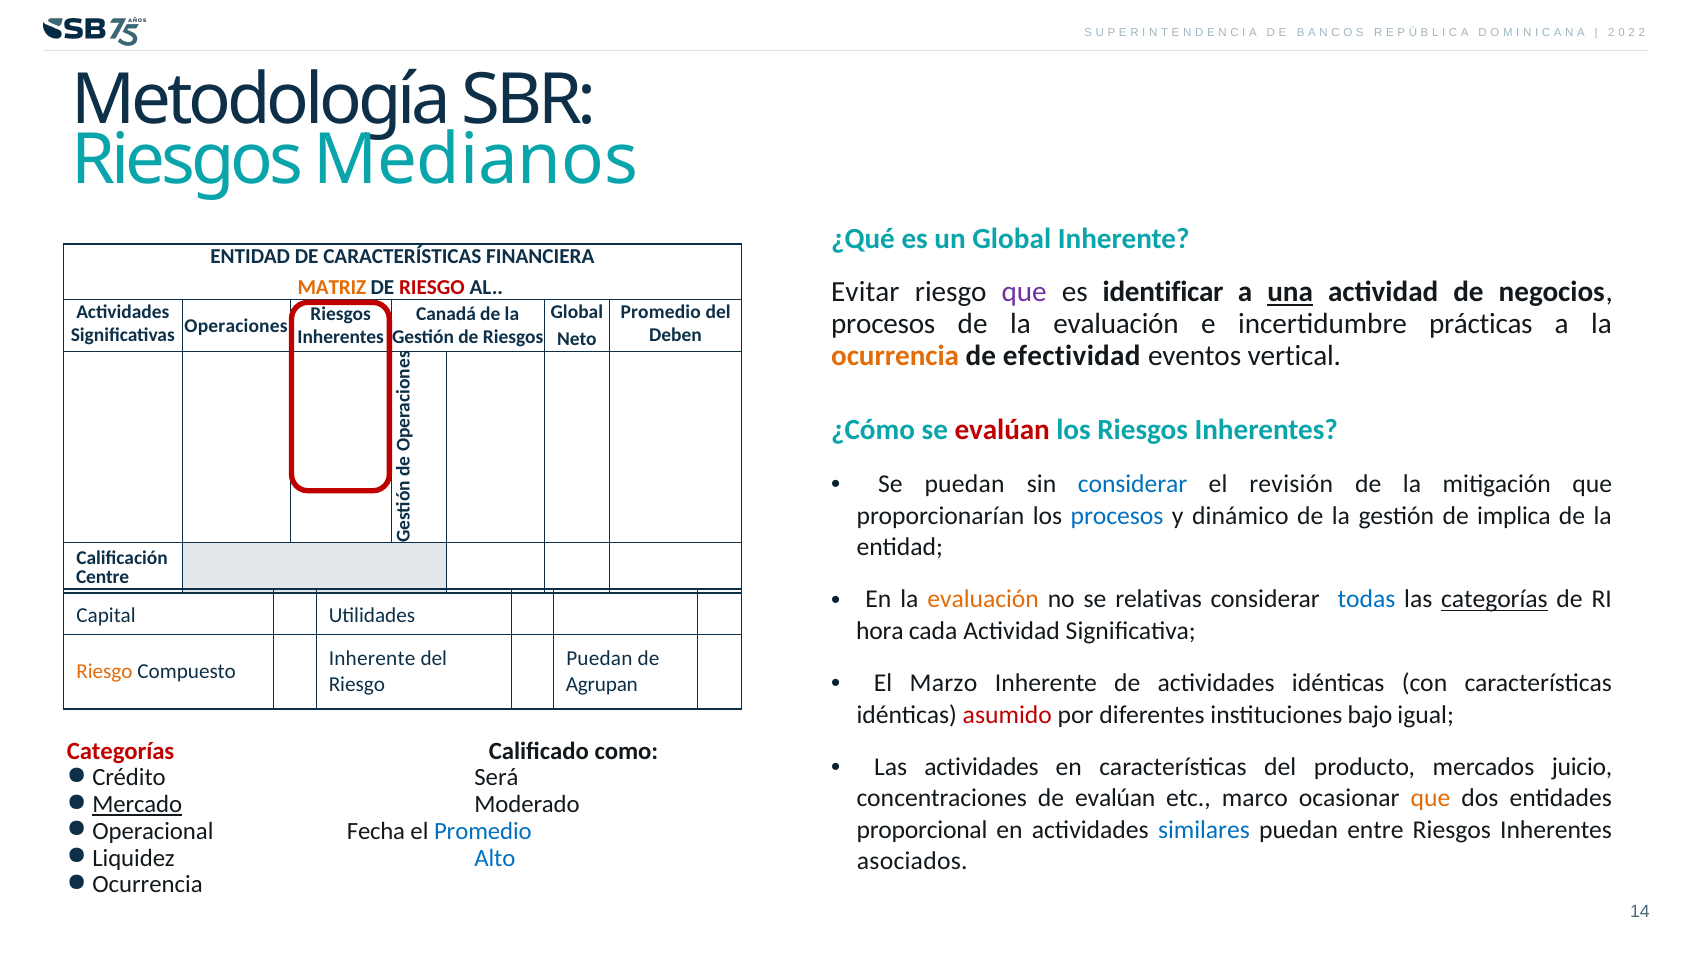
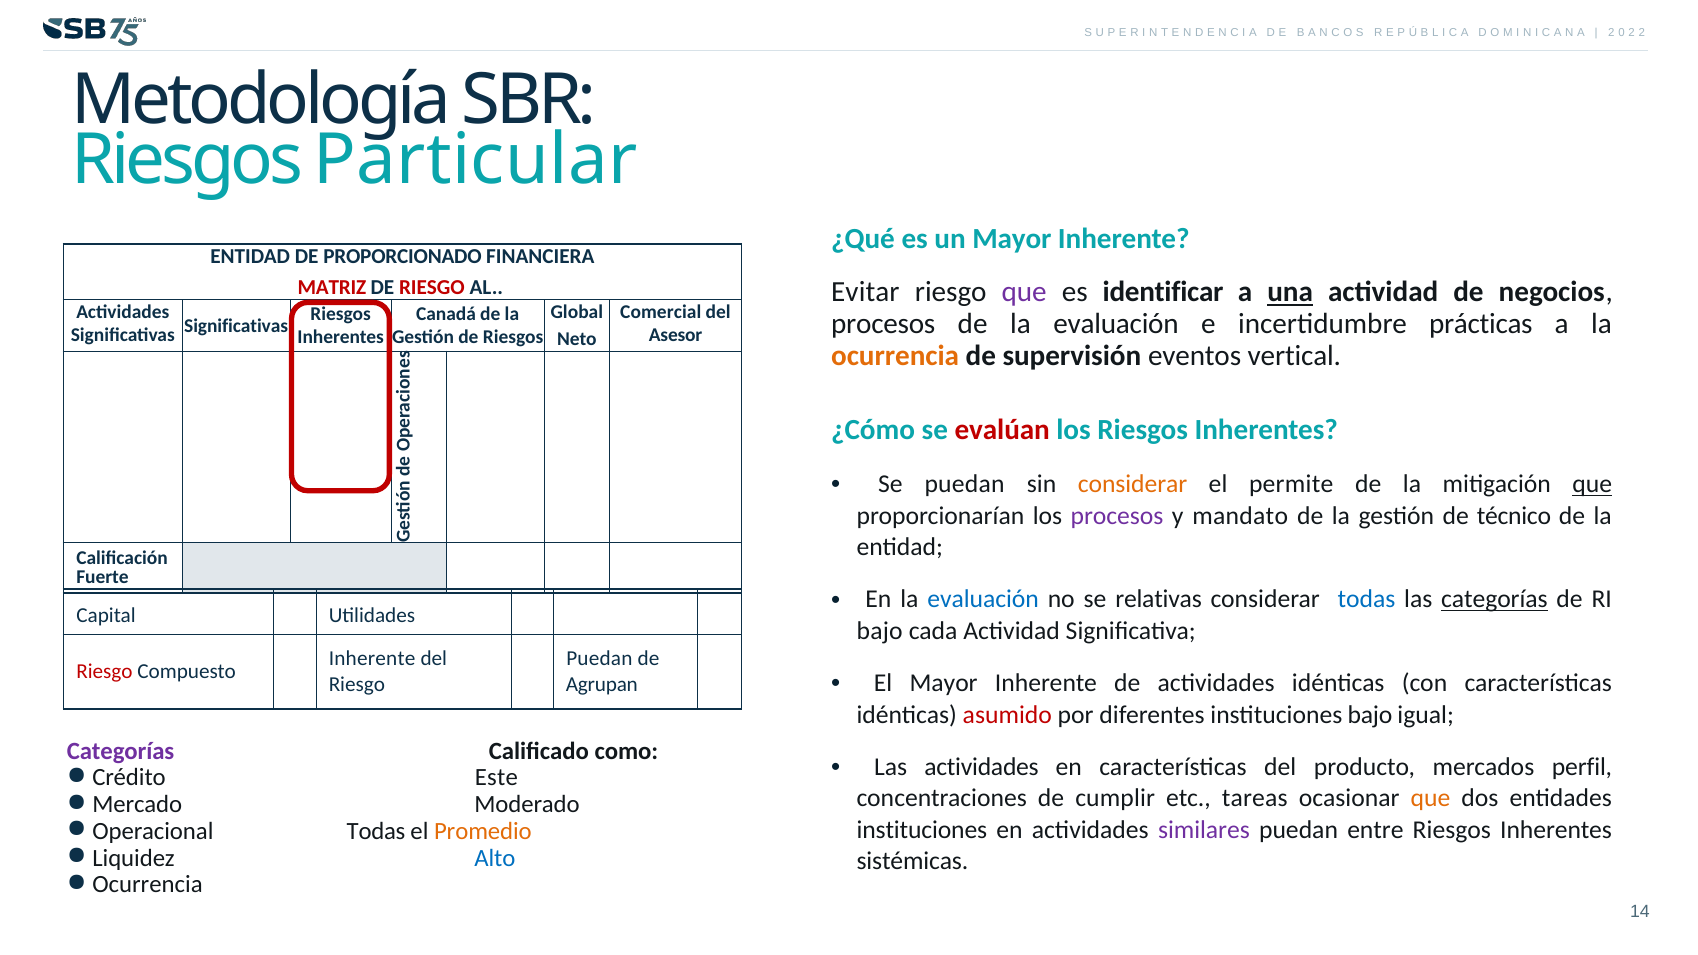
Medianos: Medianos -> Particular (475, 160)
un Global: Global -> Mayor (1012, 239)
DE CARACTERÍSTICAS: CARACTERÍSTICAS -> PROPORCIONADO (402, 257)
MATRIZ colour: orange -> red (332, 287)
Promedio: Promedio -> Comercial (661, 312)
Operaciones: Operaciones -> Significativas (236, 326)
Deben: Deben -> Asesor (676, 336)
efectividad: efectividad -> supervisión (1072, 356)
considerar colour: blue -> orange (1133, 484)
revisión: revisión -> permite (1291, 484)
que underline: none -> present (1592, 484)
procesos colour: blue -> purple (1117, 516)
dinámico: dinámico -> mandato (1240, 516)
implica: implica -> técnico (1514, 516)
Centre: Centre -> Fuerte (102, 577)
evaluación colour: orange -> blue (983, 600)
hora: hora -> bajo (880, 631)
Riesgo colour: orange -> red (104, 672)
El Marzo: Marzo -> Mayor (944, 683)
Categorías colour: red -> purple (121, 751)
juicio: juicio -> perfil (1582, 767)
Será: Será -> Este (496, 778)
de evalúan: evalúan -> cumplir (1115, 799)
marco: marco -> tareas (1255, 799)
Mercado underline: present -> none (137, 805)
Operacional Fecha: Fecha -> Todas (376, 831)
Promedio colour: blue -> orange (483, 831)
proporcional: proporcional -> instituciones (922, 830)
similares colour: blue -> purple (1204, 830)
asociados: asociados -> sistémicas (912, 861)
